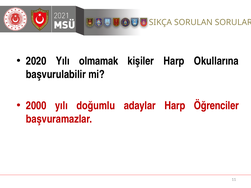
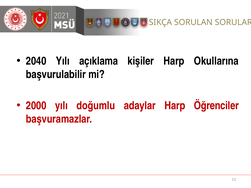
2020: 2020 -> 2040 (36, 61)
olmamak: olmamak -> açıklama (99, 61)
